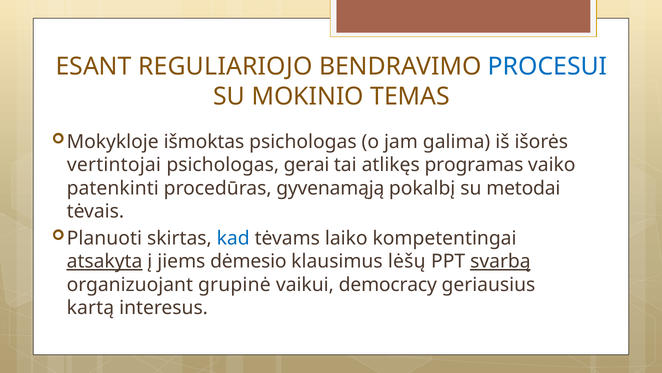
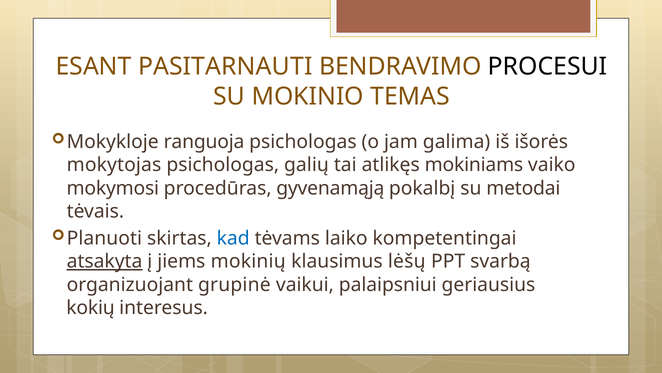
REGULIARIOJO: REGULIARIOJO -> PASITARNAUTI (225, 66)
PROCESUI colour: blue -> black (548, 66)
išmoktas: išmoktas -> ranguoja (204, 142)
vertintojai: vertintojai -> mokytojas (114, 165)
gerai: gerai -> galių (306, 165)
programas: programas -> mokiniams (474, 165)
patenkinti: patenkinti -> mokymosi (113, 188)
dėmesio: dėmesio -> mokinių (248, 261)
svarbą underline: present -> none (500, 261)
democracy: democracy -> palaipsniui (388, 284)
kartą: kartą -> kokių (91, 307)
